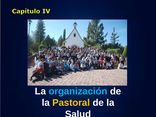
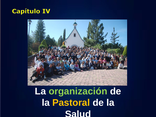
organización colour: light blue -> light green (78, 91)
